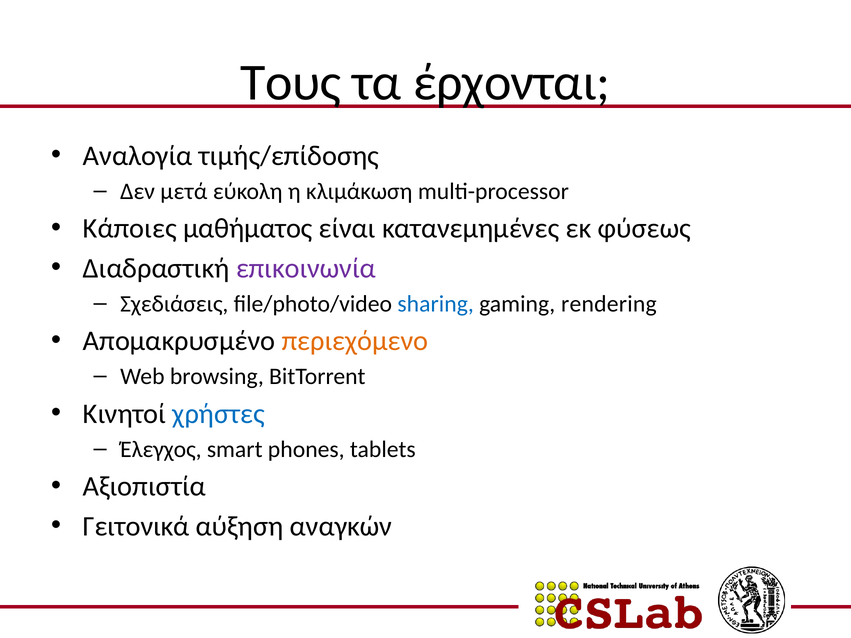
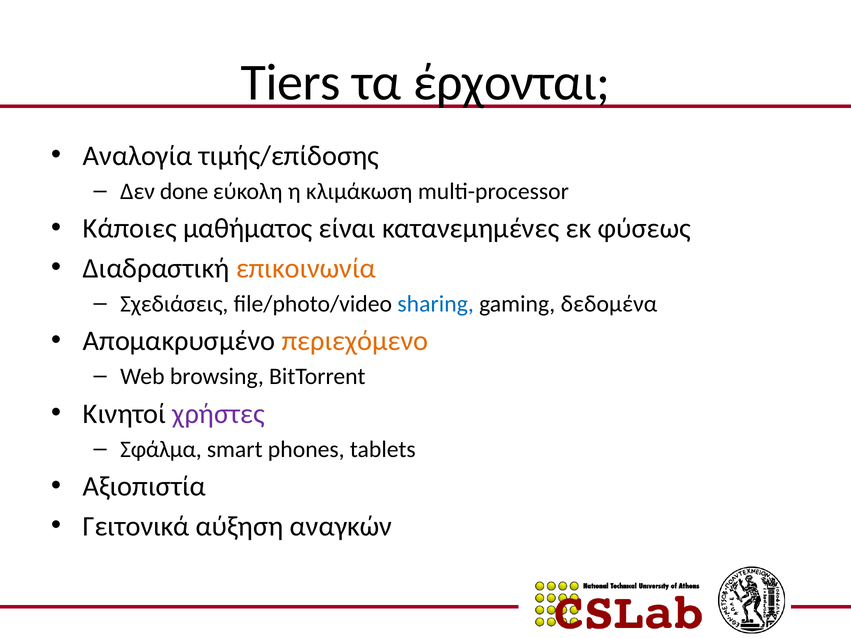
Τους: Τους -> Tiers (291, 82)
μετά: μετά -> done (184, 191)
επικοινωνία colour: purple -> orange (306, 268)
rendering: rendering -> δεδομένα (609, 304)
χρήστες colour: blue -> purple (219, 414)
Έλεγχος: Έλεγχος -> Σφάλμα (161, 449)
